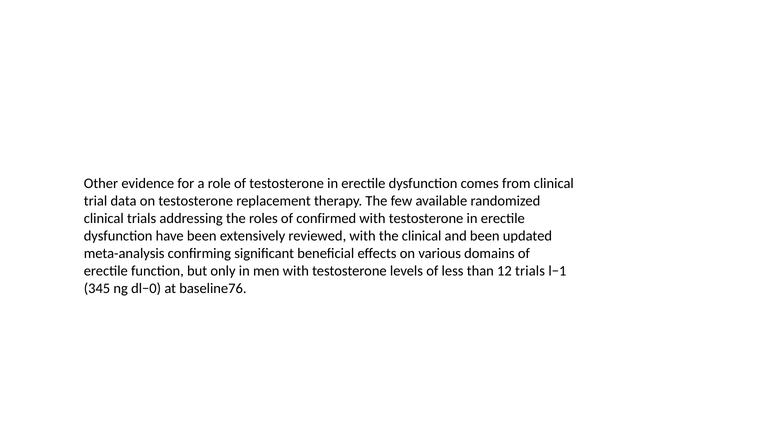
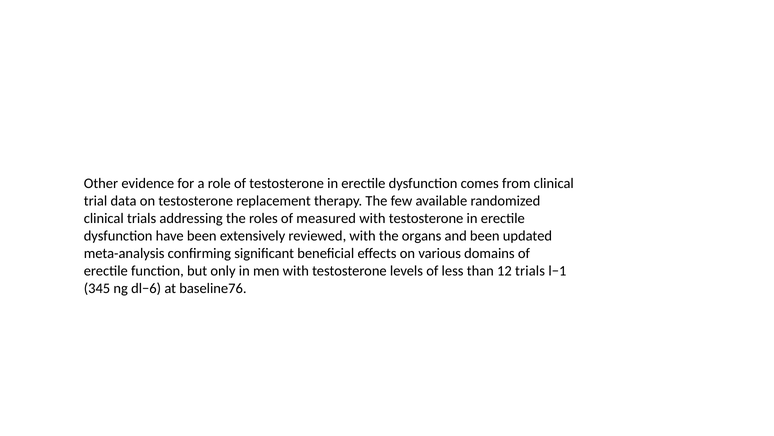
confirmed: confirmed -> measured (326, 218)
the clinical: clinical -> organs (422, 236)
dl−0: dl−0 -> dl−6 (146, 288)
